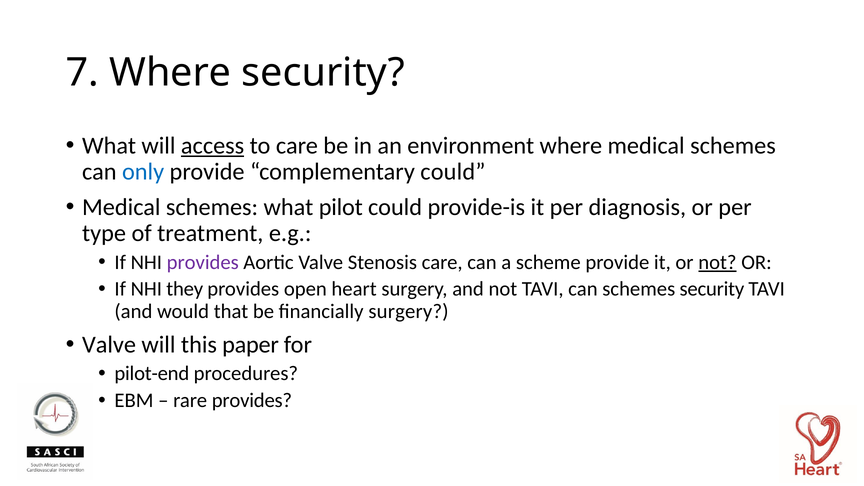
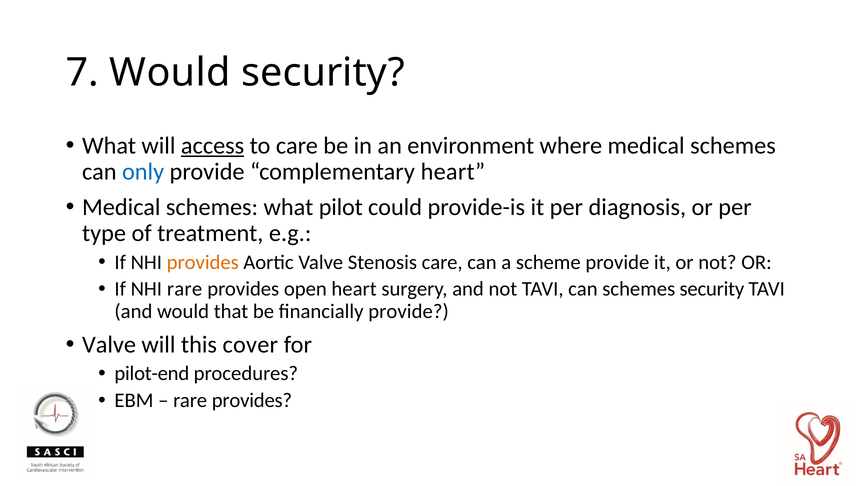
7 Where: Where -> Would (170, 73)
complementary could: could -> heart (453, 172)
provides colour: purple -> orange (203, 262)
not underline: present -> none (717, 262)
NHI they: they -> rare (185, 289)
financially surgery: surgery -> provide (409, 311)
paper: paper -> cover (250, 345)
